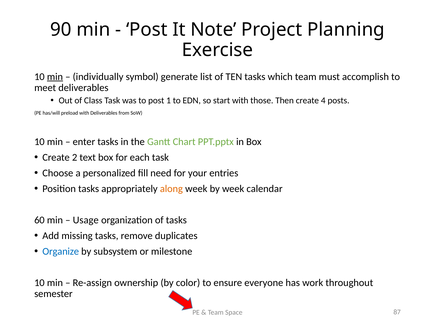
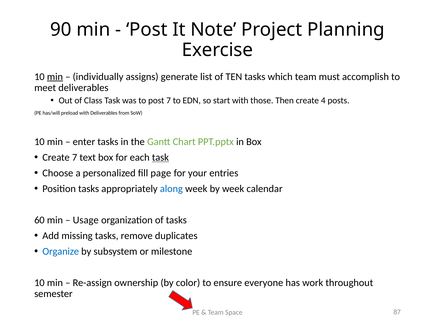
symbol: symbol -> assigns (142, 77)
post 1: 1 -> 7 (169, 100)
Create 2: 2 -> 7 (75, 157)
task underline: none -> present (160, 157)
need: need -> page (161, 173)
along colour: orange -> blue (171, 188)
